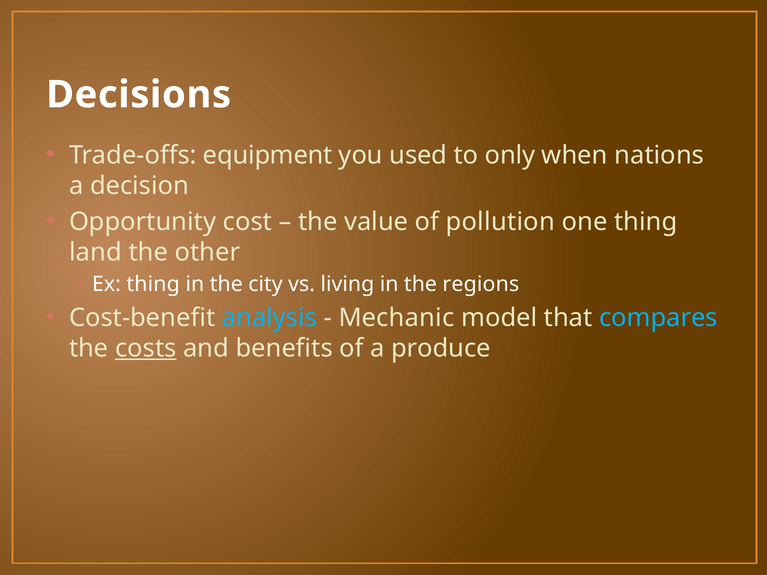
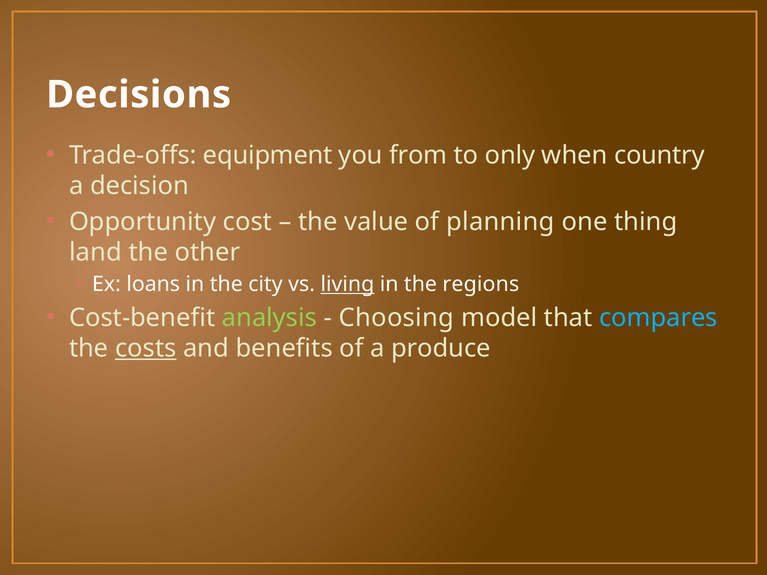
used: used -> from (418, 155)
nations: nations -> country (659, 155)
pollution: pollution -> planning (500, 222)
Ex thing: thing -> loans (153, 284)
living underline: none -> present (347, 284)
analysis colour: light blue -> light green (269, 318)
Mechanic: Mechanic -> Choosing (396, 318)
